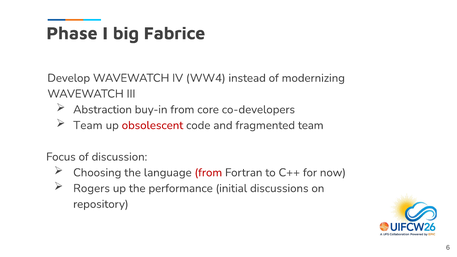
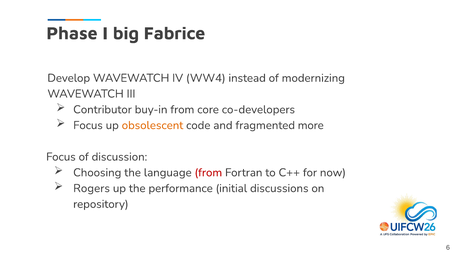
Abstraction: Abstraction -> Contributor (102, 110)
Team: Team -> Focus (88, 125)
obsolescent colour: red -> orange (152, 125)
fragmented team: team -> more (311, 125)
